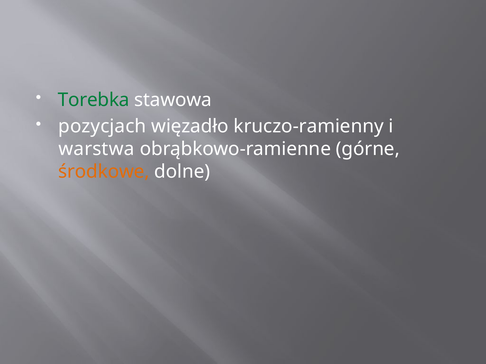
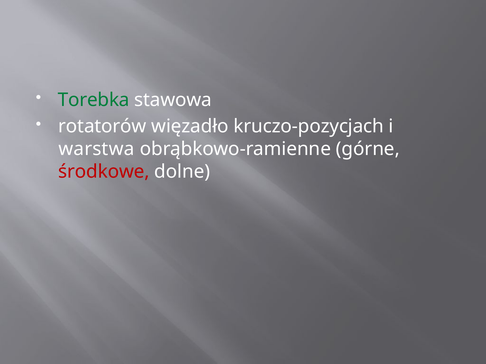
pozycjach: pozycjach -> rotatorów (102, 127)
kruczo-ramienny: kruczo-ramienny -> kruczo-pozycjach (309, 127)
środkowe colour: orange -> red (104, 172)
